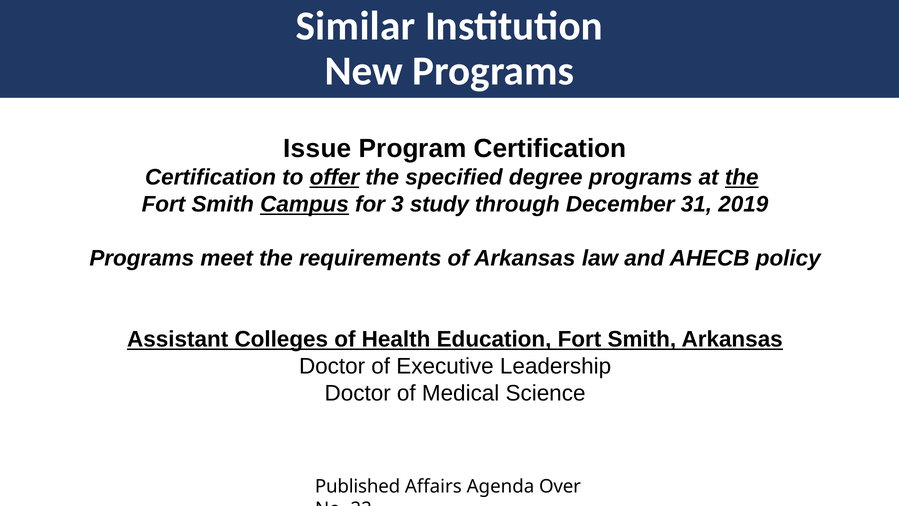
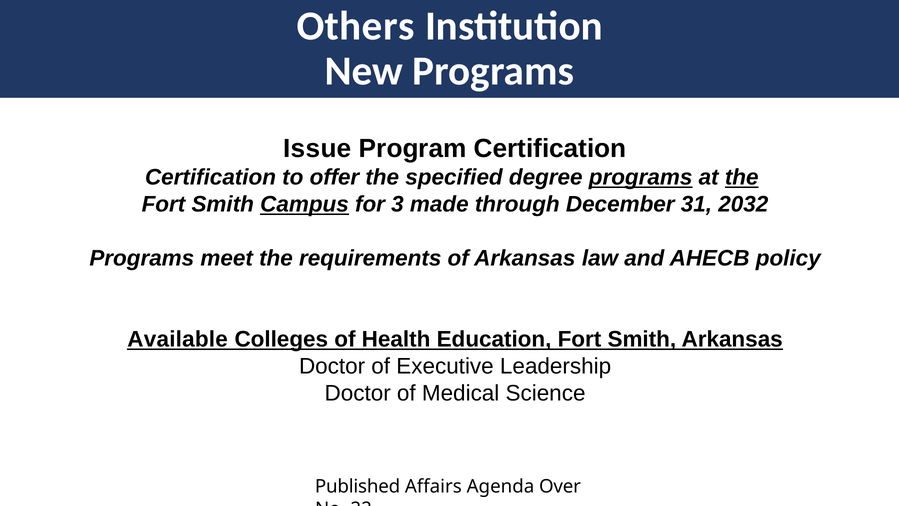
Similar: Similar -> Others (356, 26)
offer underline: present -> none (334, 177)
programs underline: none -> present (641, 177)
study: study -> made (439, 204)
2019: 2019 -> 2032 (743, 204)
Assistant: Assistant -> Available (178, 339)
